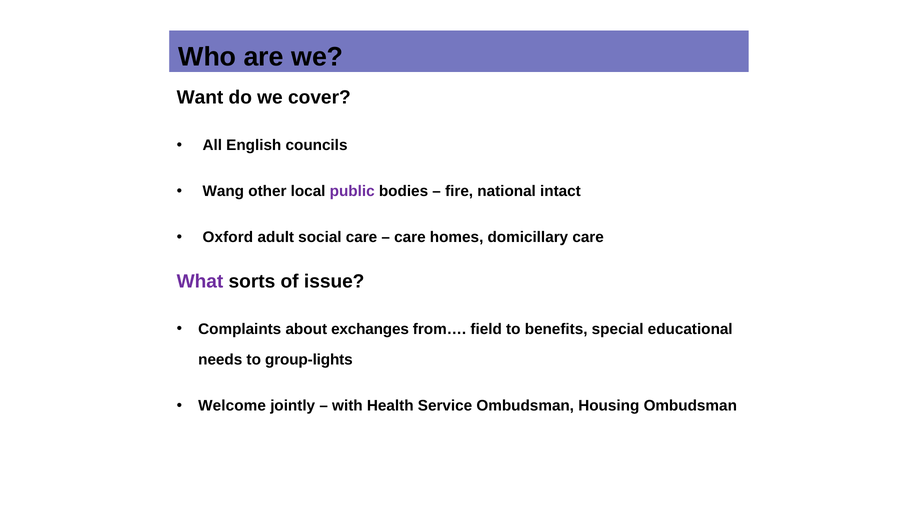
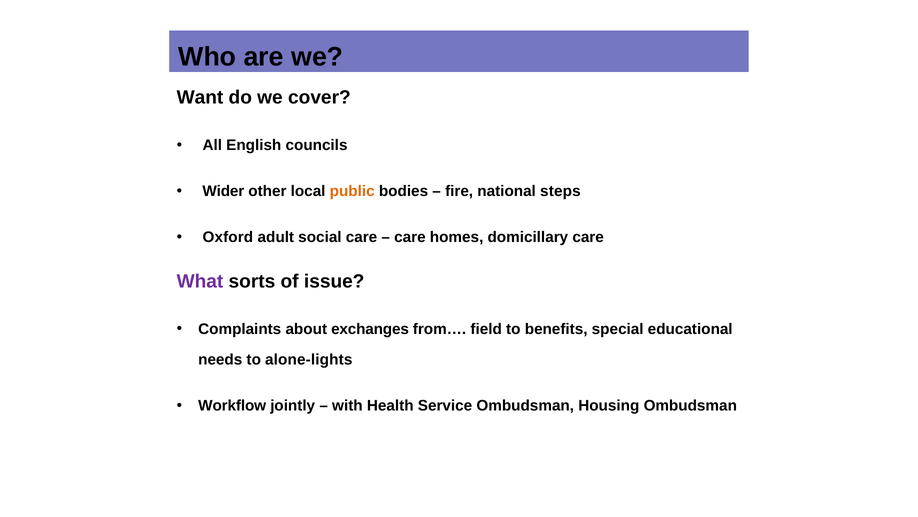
Wang: Wang -> Wider (223, 191)
public colour: purple -> orange (352, 191)
intact: intact -> steps (560, 191)
group-lights: group-lights -> alone-lights (309, 359)
Welcome: Welcome -> Workflow (232, 405)
